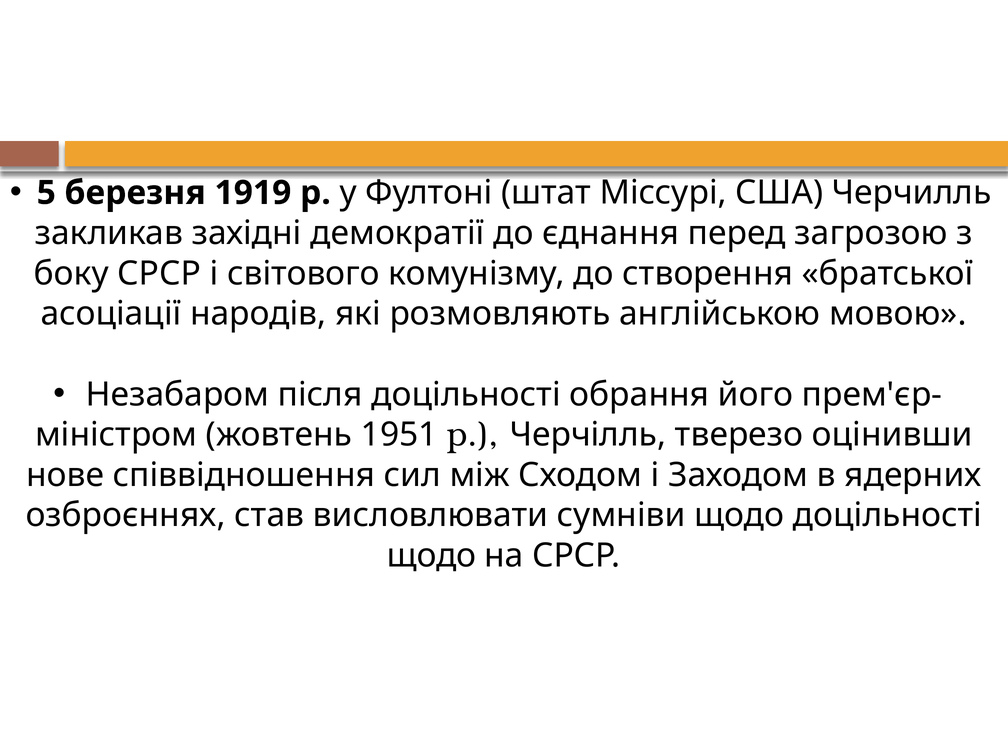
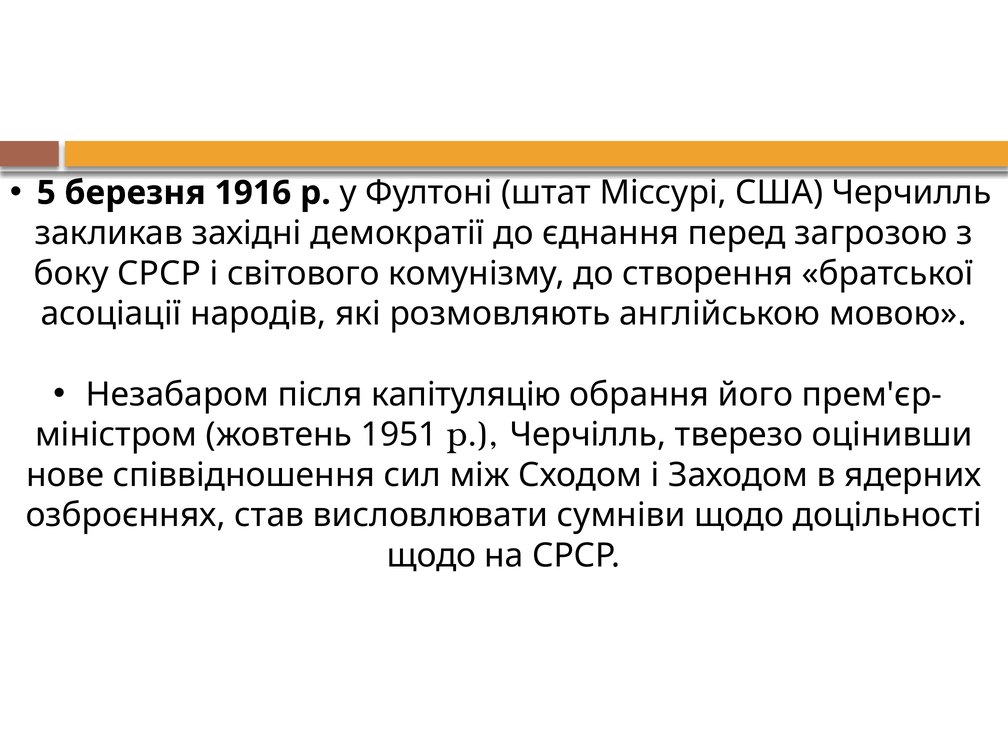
1919: 1919 -> 1916 (253, 193)
після доцільності: доцільності -> капітуляцію (466, 394)
